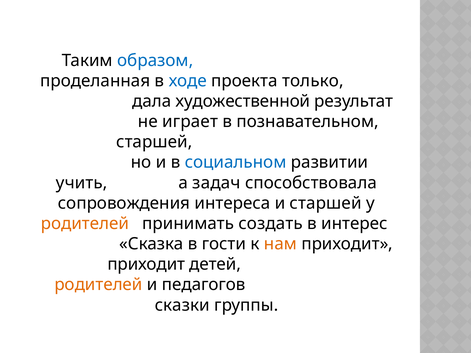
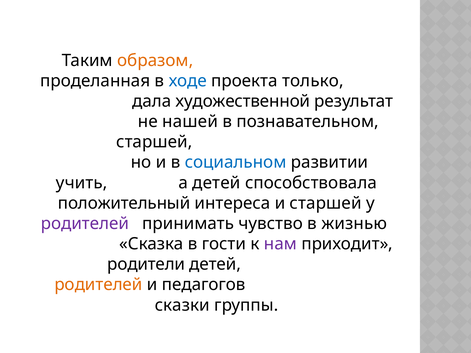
образом colour: blue -> orange (155, 61)
играет: играет -> нашей (190, 122)
а задач: задач -> детей (216, 183)
сопровождения: сопровождения -> положительный (124, 203)
родителей colour: orange -> purple (85, 224)
создать: создать -> чувство (271, 224)
интерес: интерес -> жизнью (354, 224)
нам colour: orange -> purple (280, 244)
приходит: приходит -> родители (146, 264)
